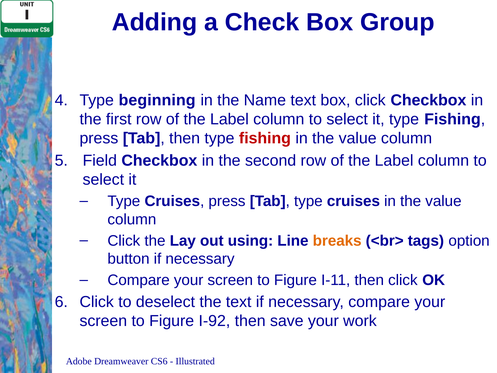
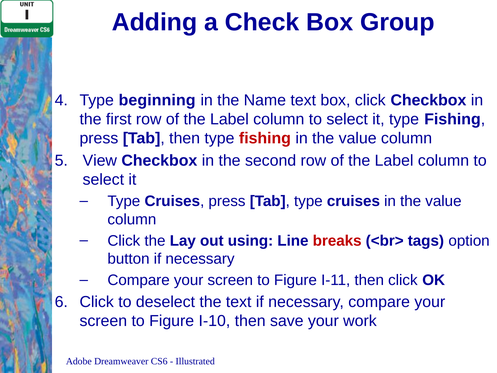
Field: Field -> View (100, 160)
breaks colour: orange -> red (337, 240)
I-92: I-92 -> I-10 (214, 321)
